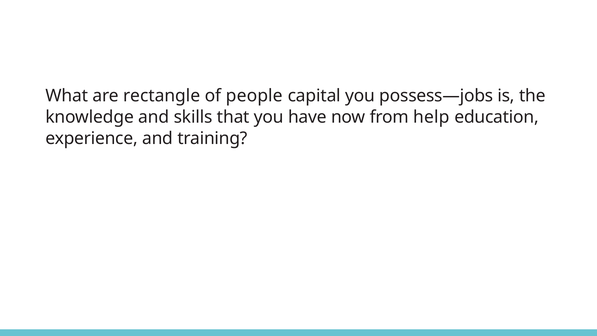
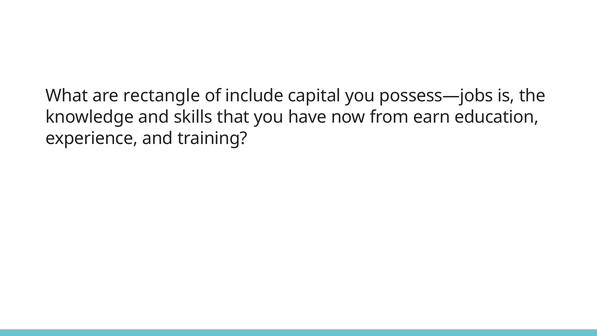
people: people -> include (254, 96)
help: help -> earn (432, 117)
